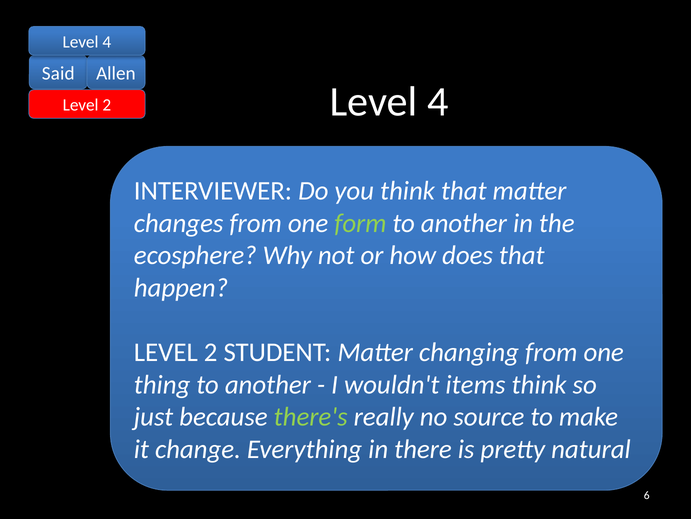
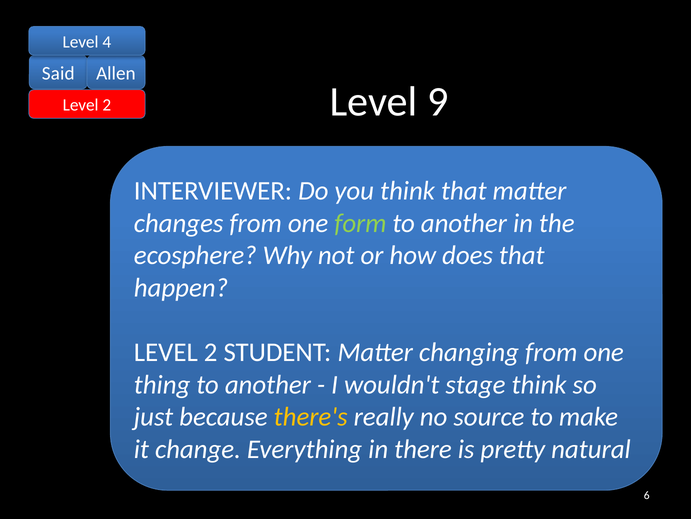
4: 4 -> 9 (438, 101)
items: items -> stage (475, 384)
there's colour: light green -> yellow (311, 417)
